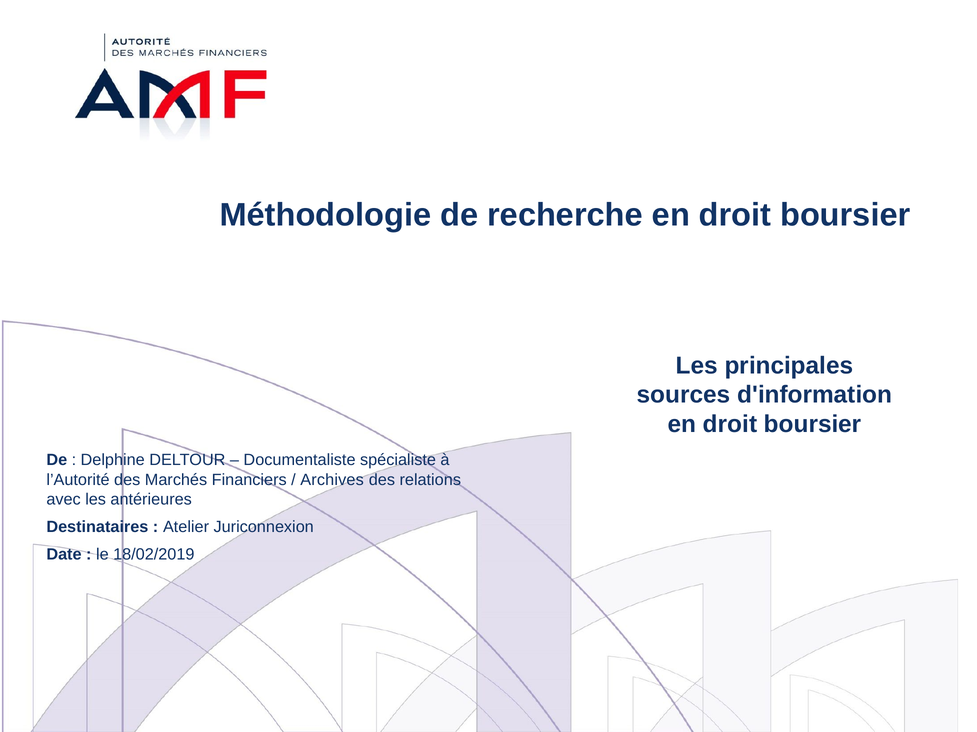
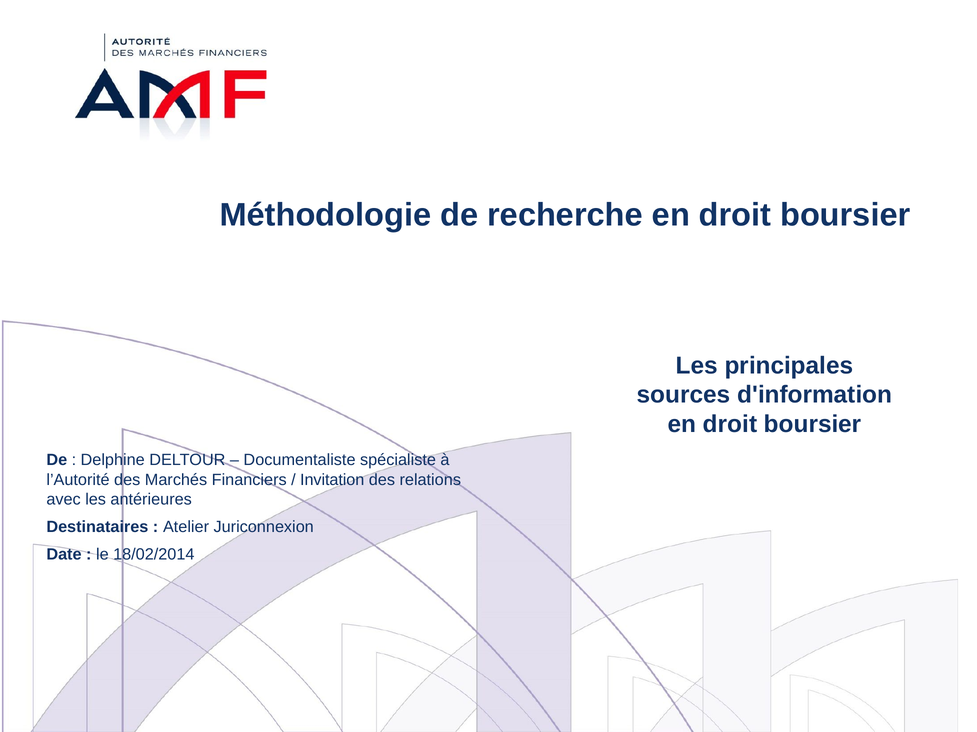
Archives: Archives -> Invitation (332, 480)
18/02/2019: 18/02/2019 -> 18/02/2014 (154, 555)
